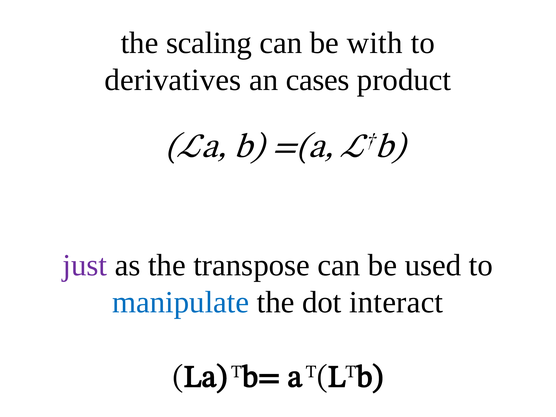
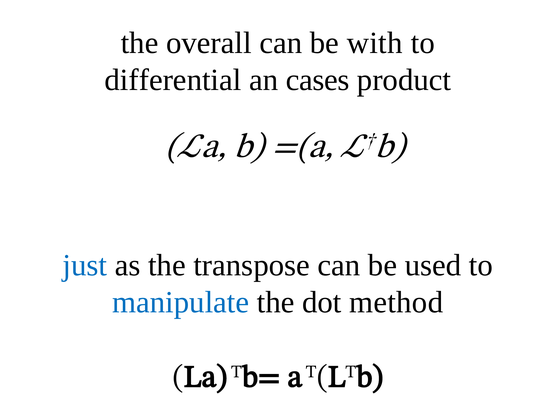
scaling: scaling -> overall (209, 43)
derivatives: derivatives -> differential (173, 80)
just colour: purple -> blue (85, 265)
interact: interact -> method (396, 302)
